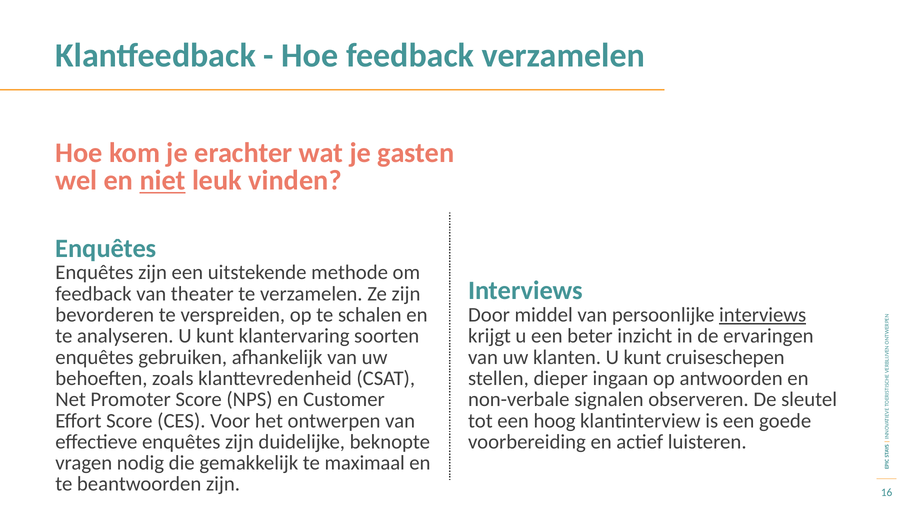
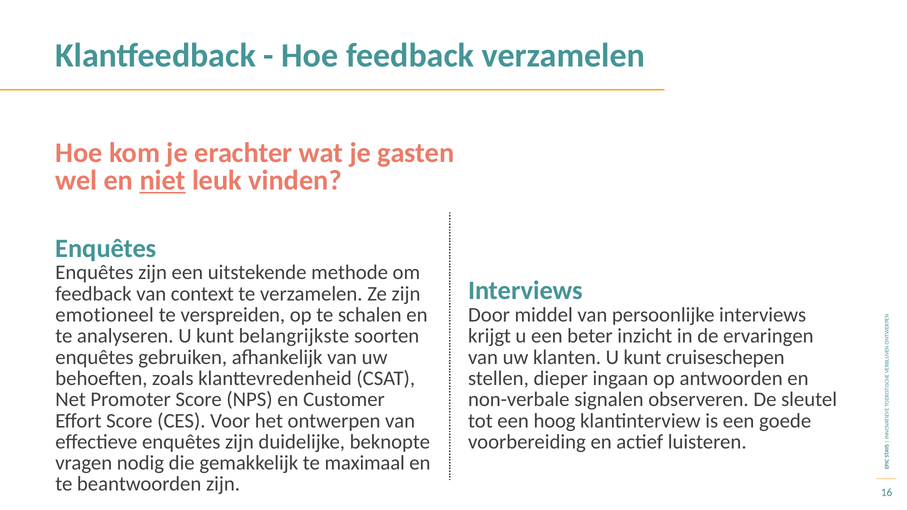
theater: theater -> context (202, 294)
bevorderen: bevorderen -> emotioneel (105, 315)
interviews underline: present -> none (763, 315)
klantervaring: klantervaring -> belangrijkste (294, 336)
